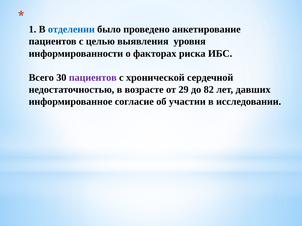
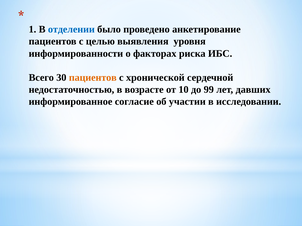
пациентов colour: purple -> orange (93, 78)
29: 29 -> 10 (184, 90)
82: 82 -> 99 (209, 90)
